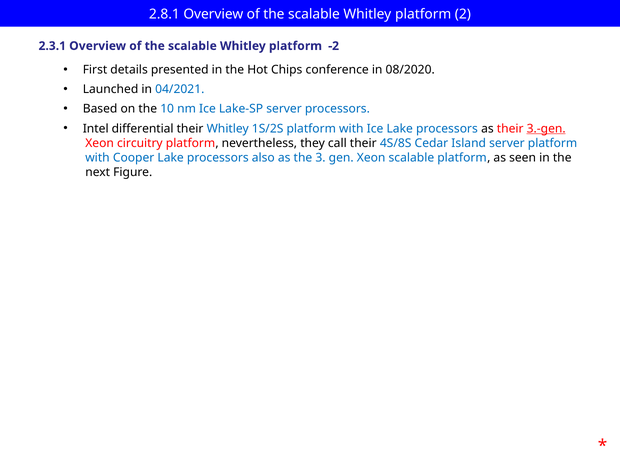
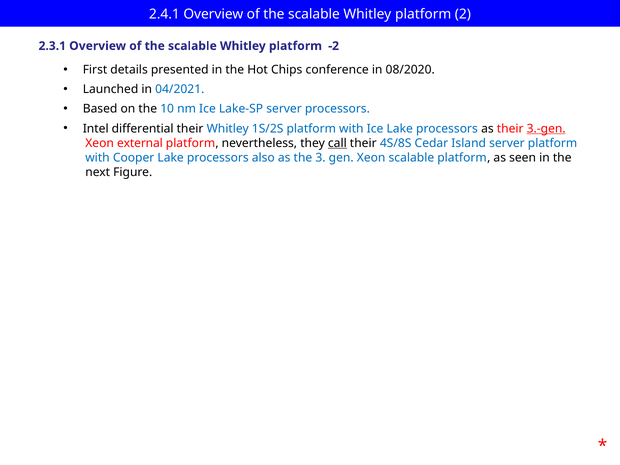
2.8.1: 2.8.1 -> 2.4.1 (164, 14)
circuitry: circuitry -> external (140, 143)
call underline: none -> present (337, 143)
